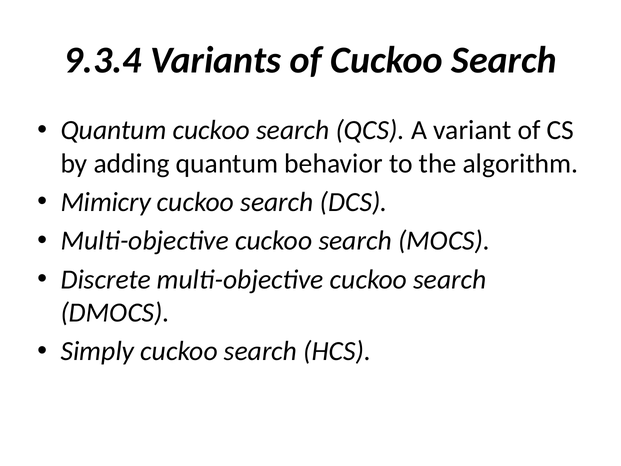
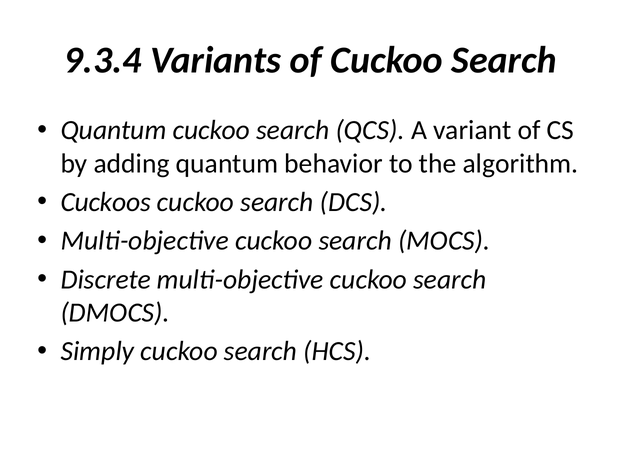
Mimicry: Mimicry -> Cuckoos (106, 202)
